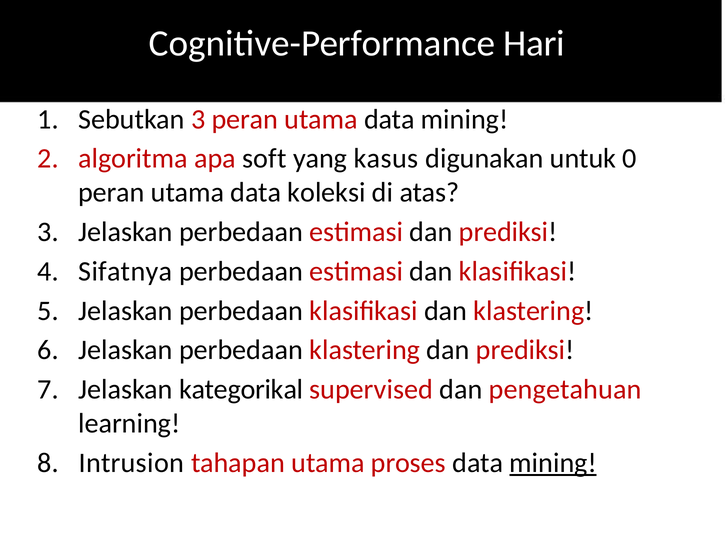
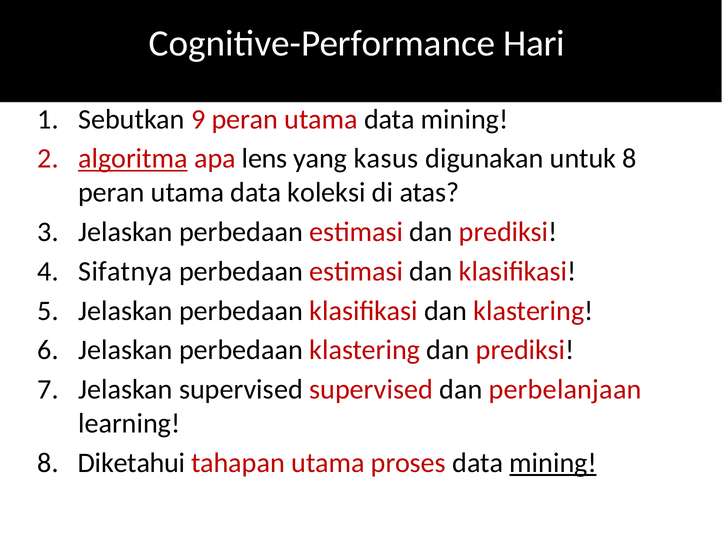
Sebutkan 3: 3 -> 9 (198, 119)
algoritma underline: none -> present (133, 159)
soft: soft -> lens (265, 159)
untuk 0: 0 -> 8 (630, 159)
Jelaskan kategorikal: kategorikal -> supervised (241, 389)
pengetahuan: pengetahuan -> perbelanjaan (565, 389)
Intrusion: Intrusion -> Diketahui (132, 463)
